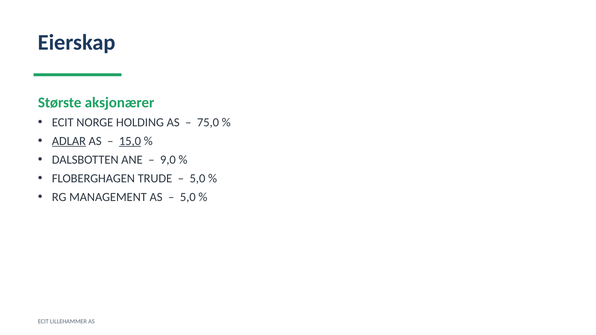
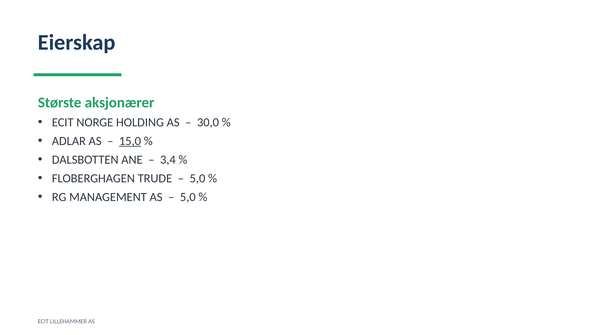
75,0: 75,0 -> 30,0 (208, 123)
ADLAR underline: present -> none (69, 141)
9,0: 9,0 -> 3,4 (168, 160)
